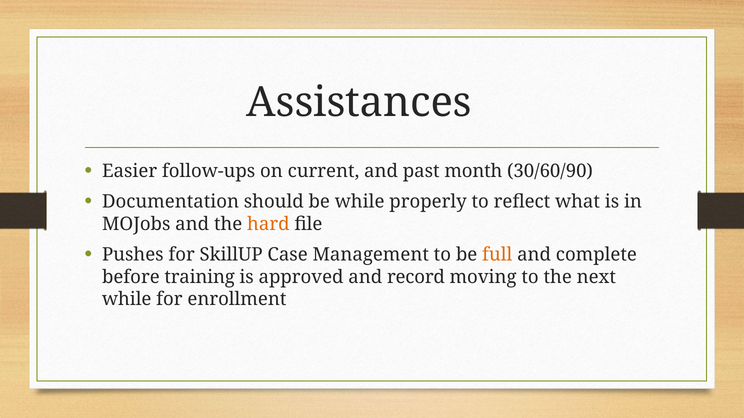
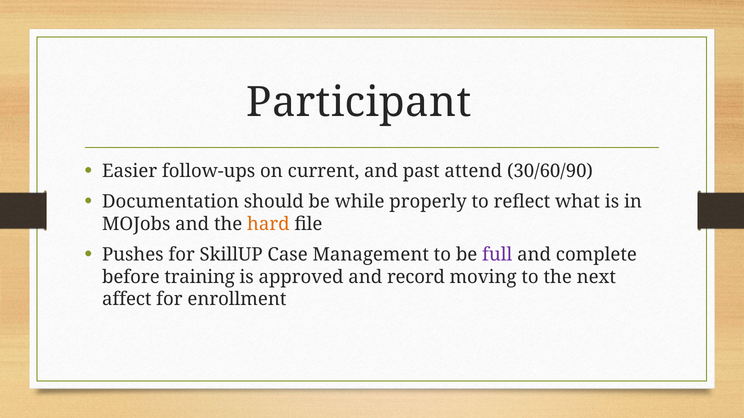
Assistances: Assistances -> Participant (359, 103)
month: month -> attend (473, 171)
full colour: orange -> purple (497, 255)
while: while -> affect (127, 300)
